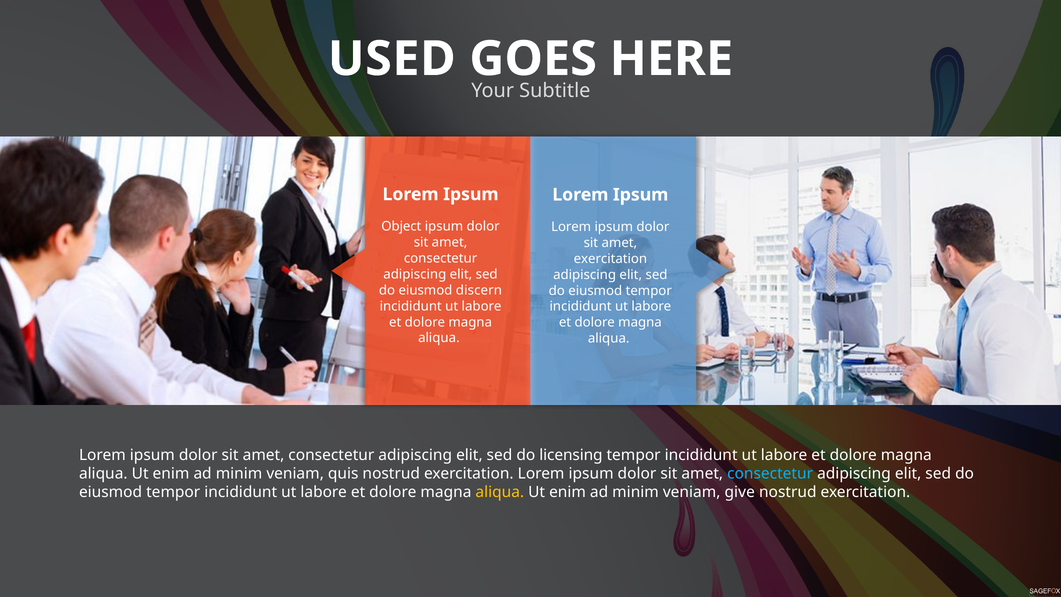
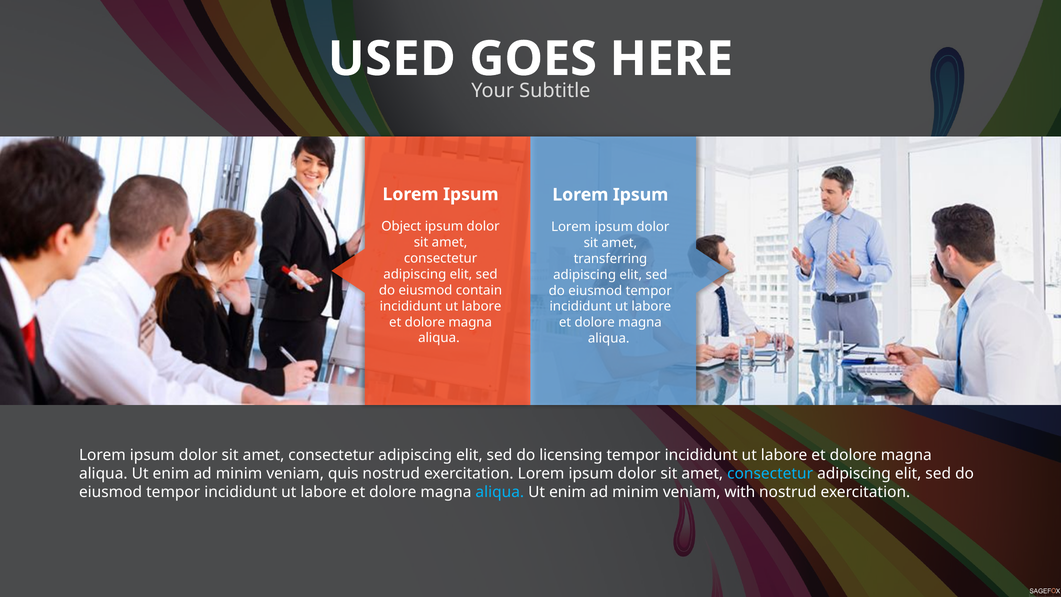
exercitation: exercitation -> transferring (610, 259)
discern: discern -> contain (479, 290)
aliqua colour: yellow -> light blue (500, 492)
give: give -> with (740, 492)
